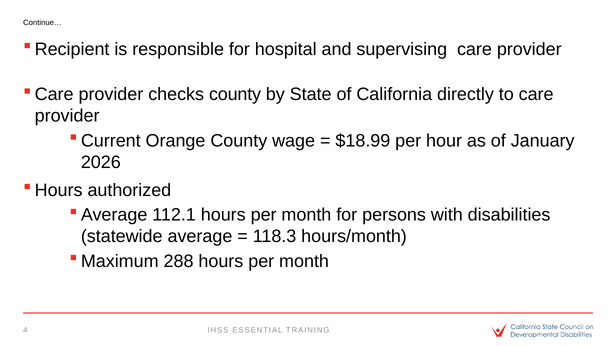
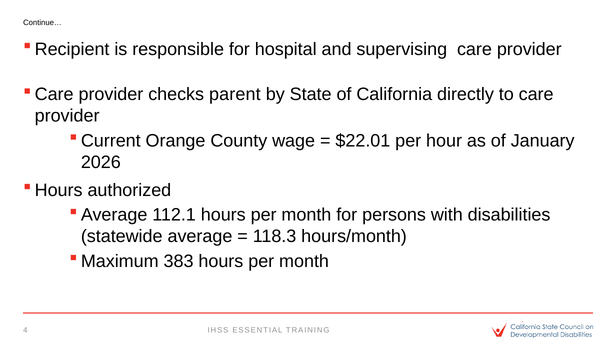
checks county: county -> parent (235, 95)
$18.99: $18.99 -> $22.01 (363, 141)
288: 288 -> 383 (179, 262)
